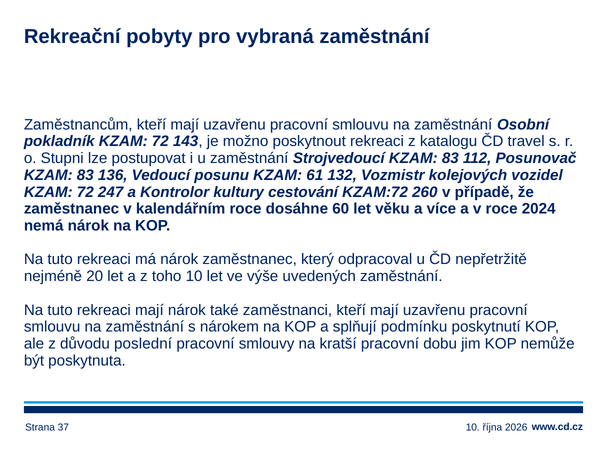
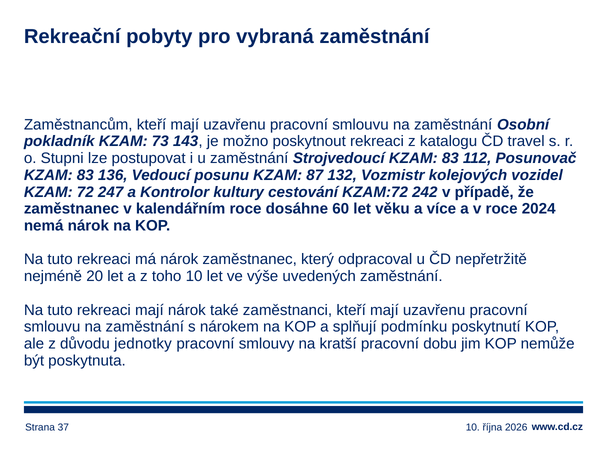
pokladník KZAM 72: 72 -> 73 (160, 142)
61: 61 -> 87 (315, 175)
260: 260 -> 242 (425, 192)
poslední: poslední -> jednotky (143, 344)
